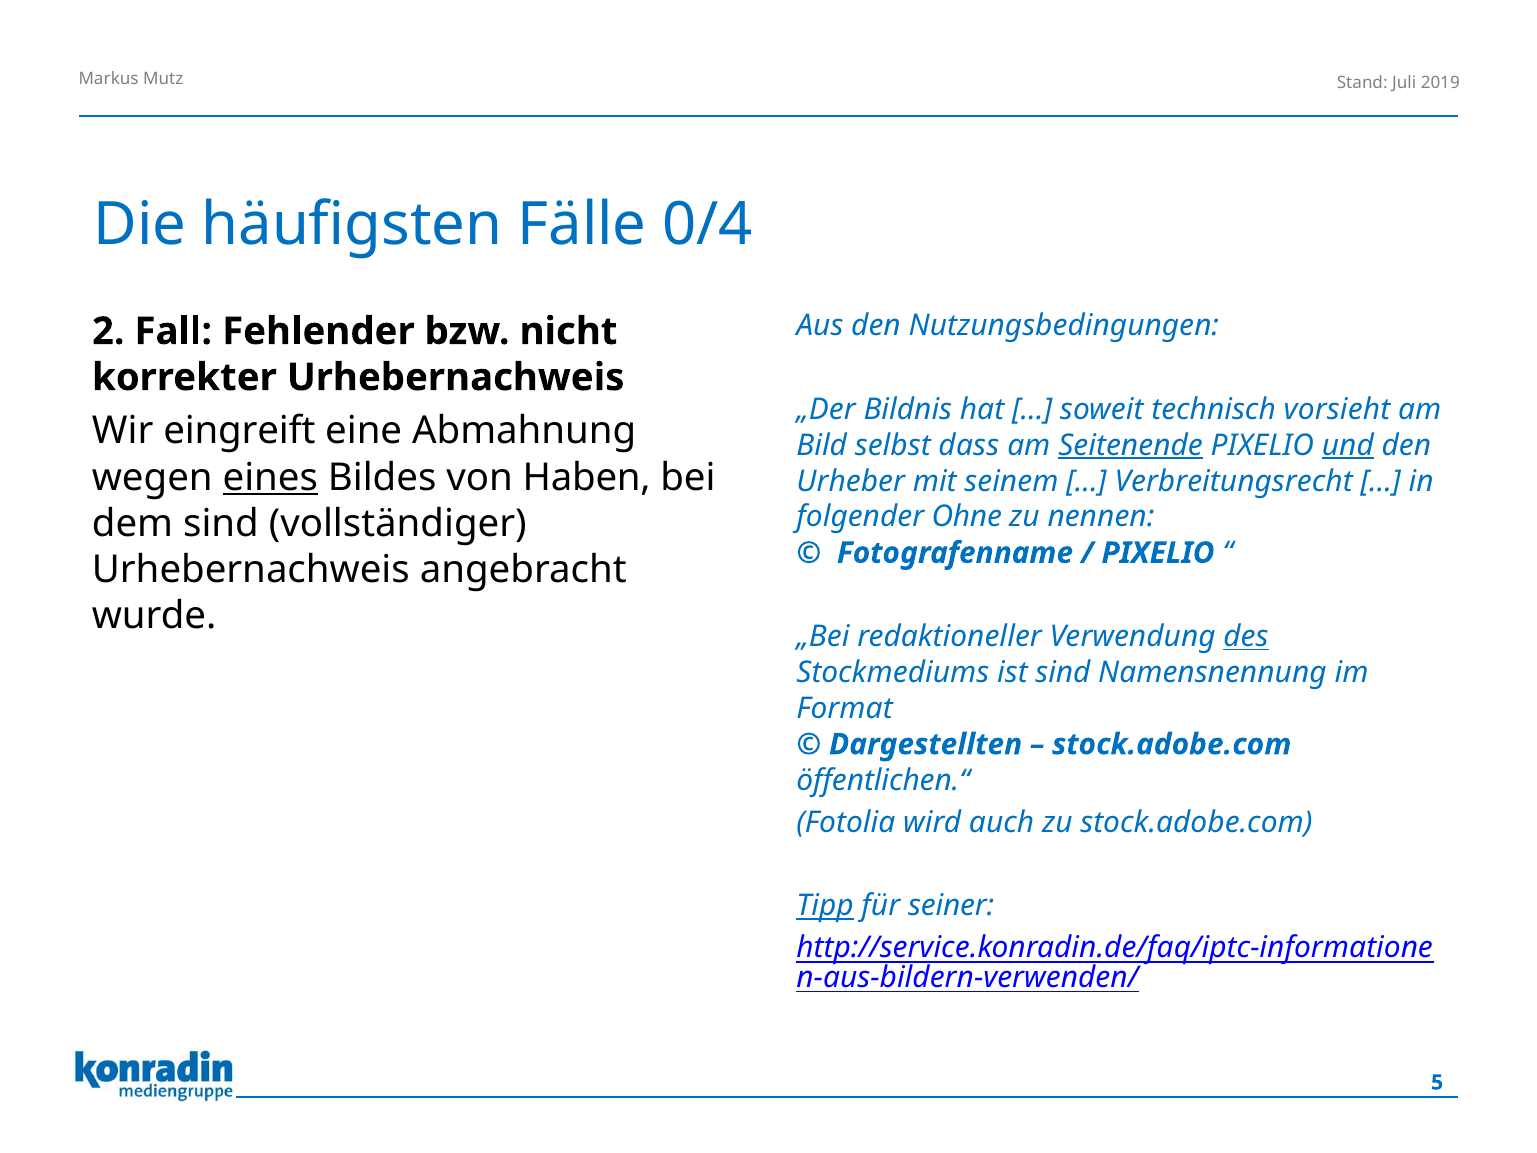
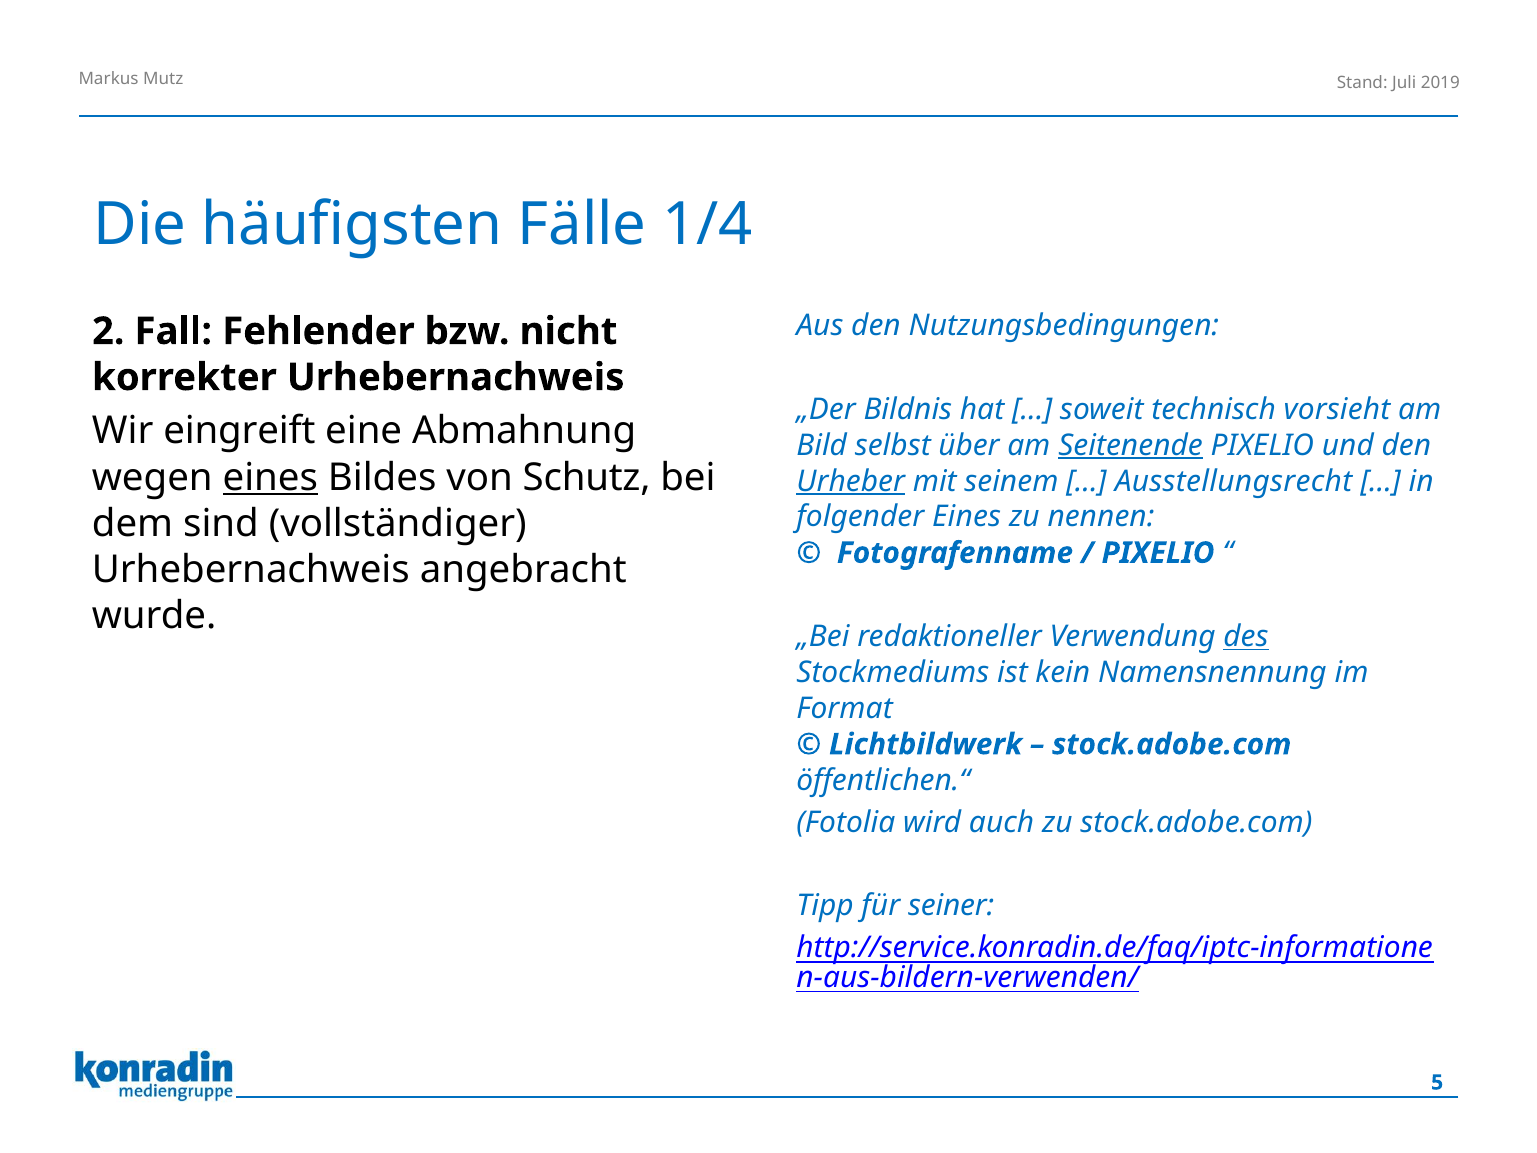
0/4: 0/4 -> 1/4 (707, 225)
dass: dass -> über (969, 445)
und underline: present -> none (1348, 445)
Haben: Haben -> Schutz (587, 477)
Urheber underline: none -> present (851, 481)
Verbreitungsrecht: Verbreitungsrecht -> Ausstellungsrecht (1233, 481)
folgender Ohne: Ohne -> Eines (967, 517)
ist sind: sind -> kein (1063, 672)
Dargestellten: Dargestellten -> Lichtbildwerk (926, 744)
Tipp underline: present -> none (825, 906)
